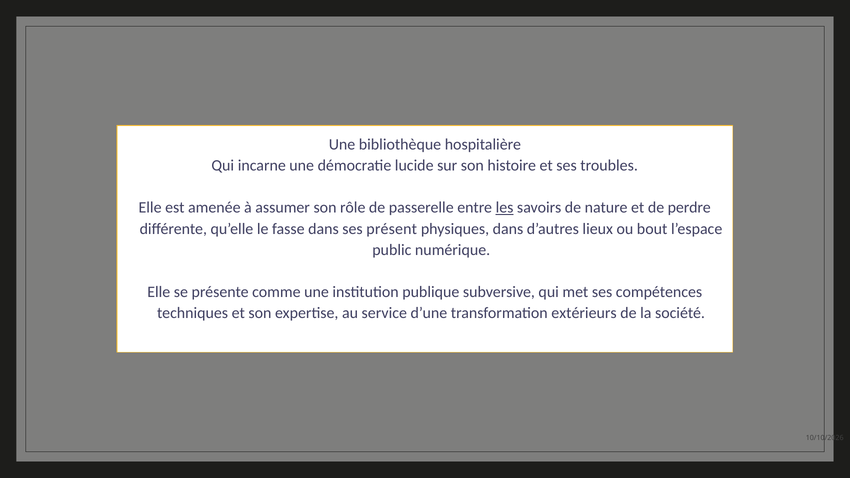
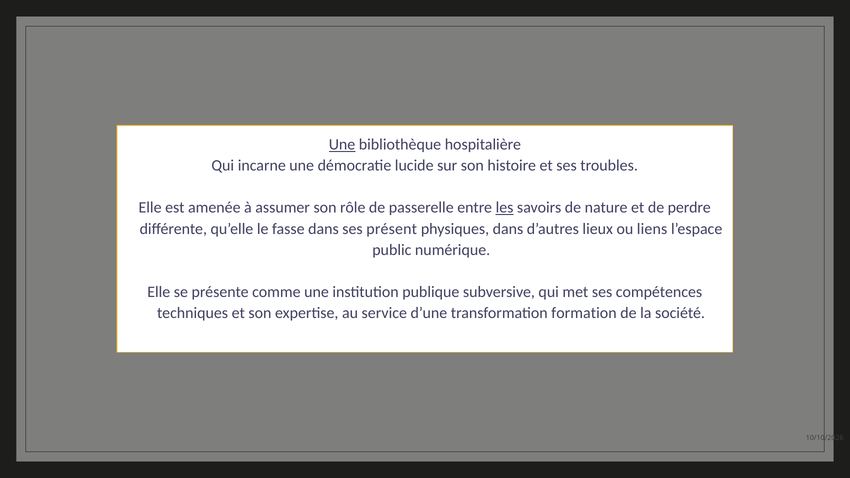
Une underline: none -> present (342, 145)
bout: bout -> liens (652, 229)
extérieurs: extérieurs -> formation (584, 313)
